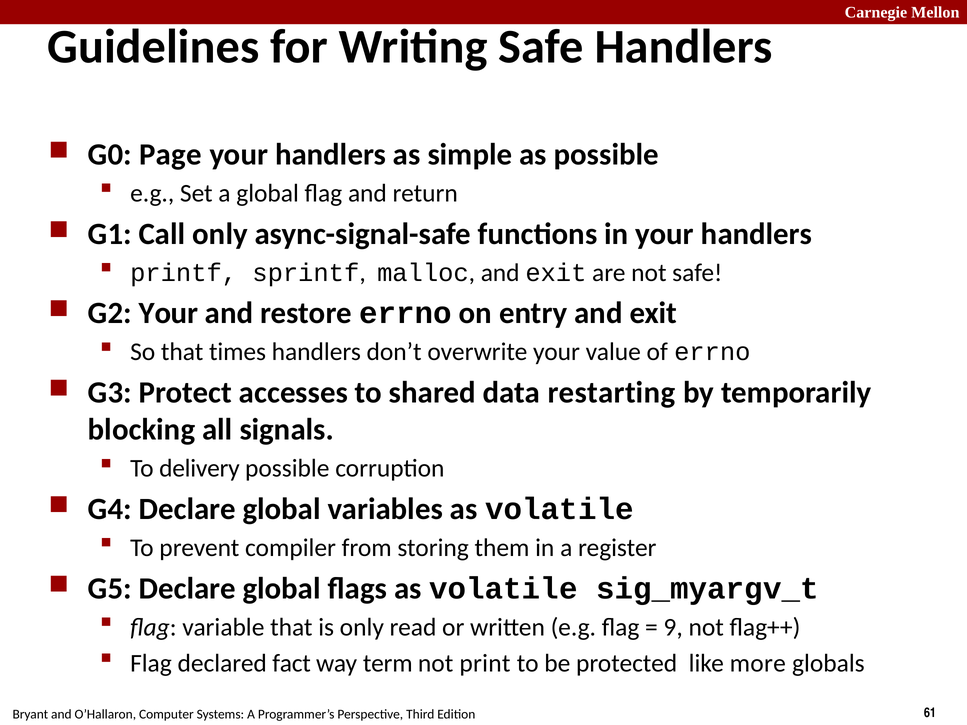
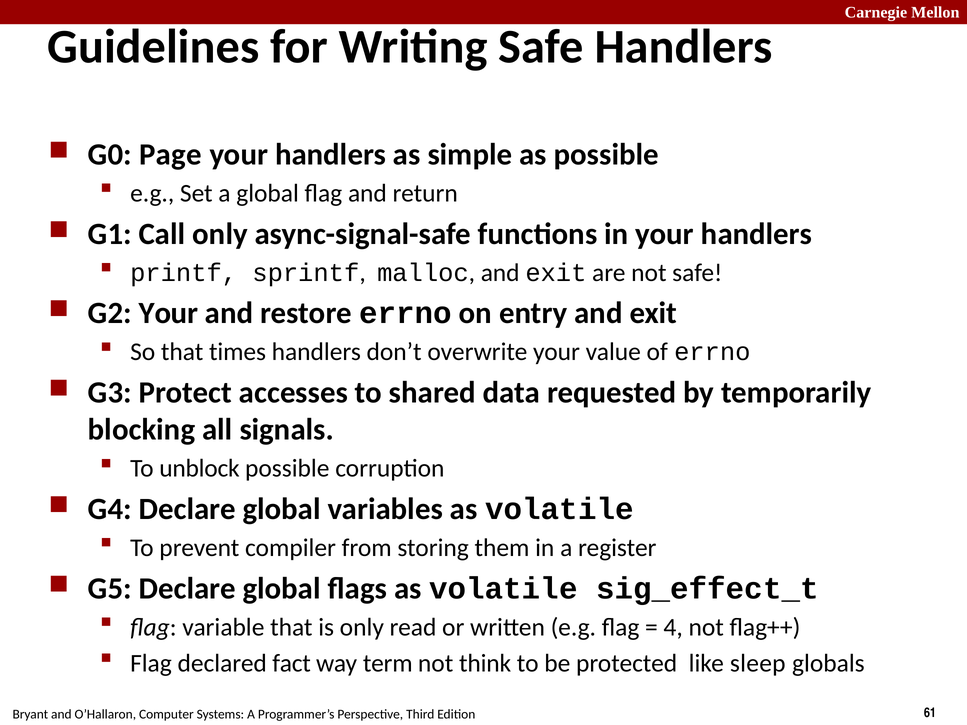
restarting: restarting -> requested (612, 393)
delivery: delivery -> unblock (199, 469)
sig_myargv_t: sig_myargv_t -> sig_effect_t (707, 589)
9: 9 -> 4 (673, 628)
print: print -> think (485, 664)
more: more -> sleep (758, 664)
